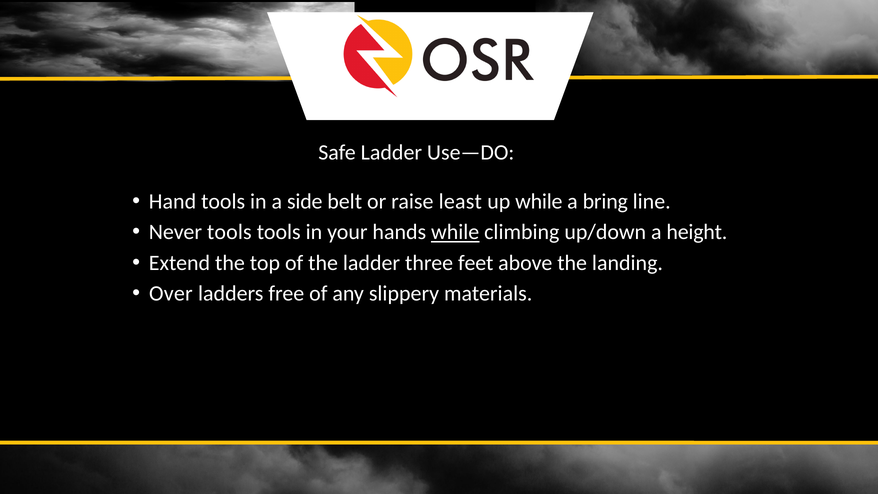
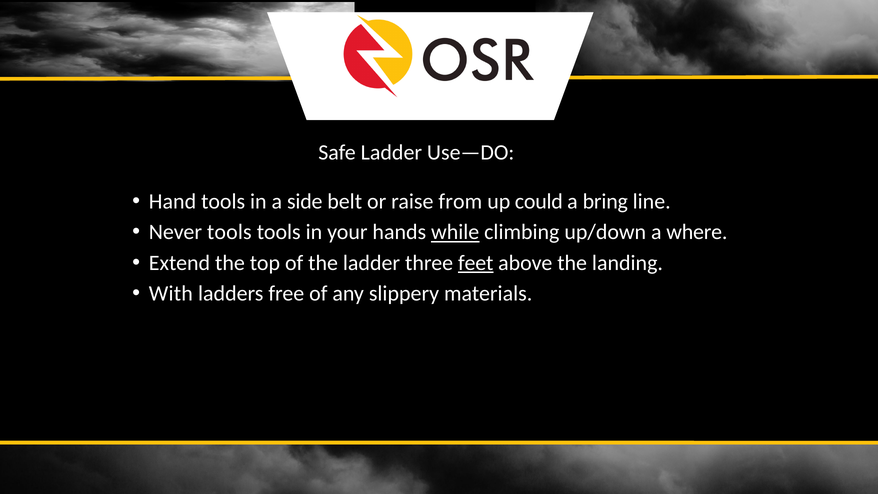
least: least -> from (460, 201)
up while: while -> could (539, 201)
height: height -> where (697, 232)
feet underline: none -> present (476, 263)
Over: Over -> With (171, 294)
